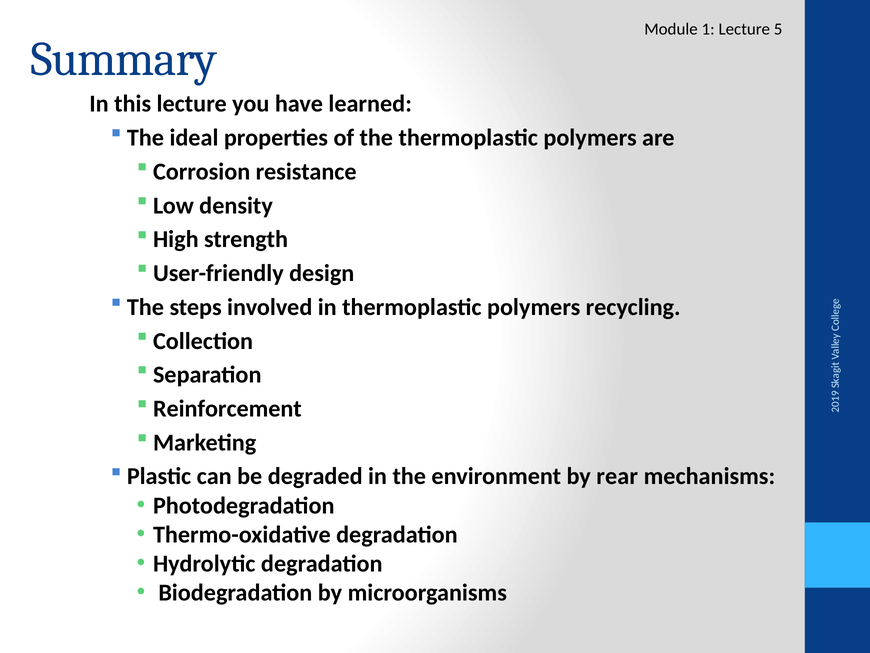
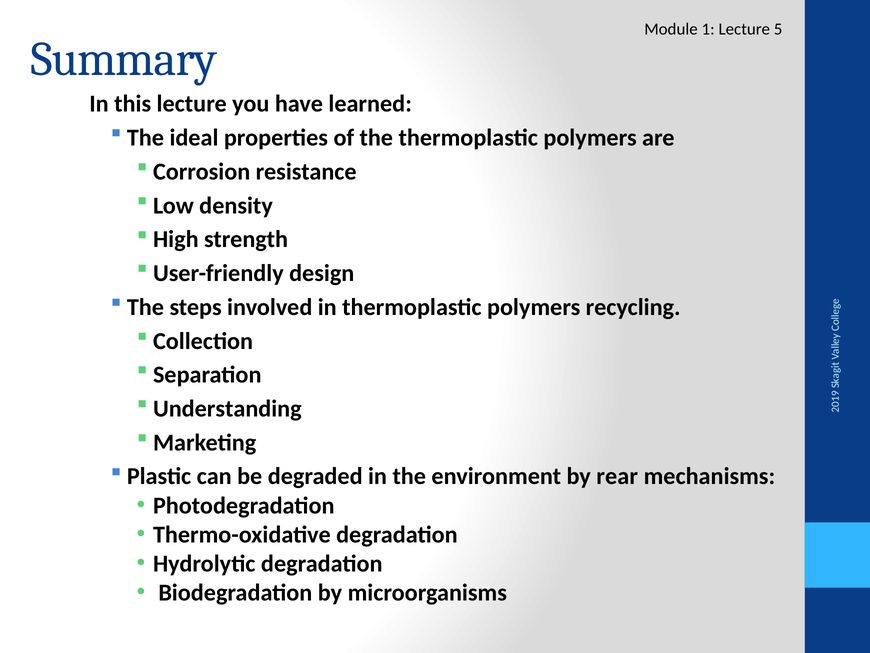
Reinforcement: Reinforcement -> Understanding (227, 408)
